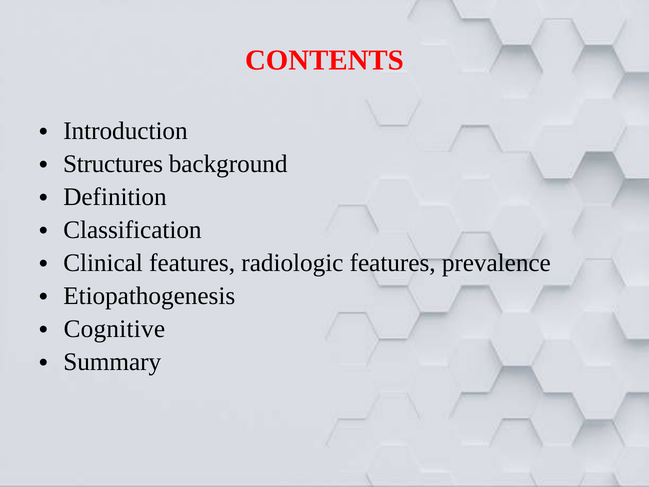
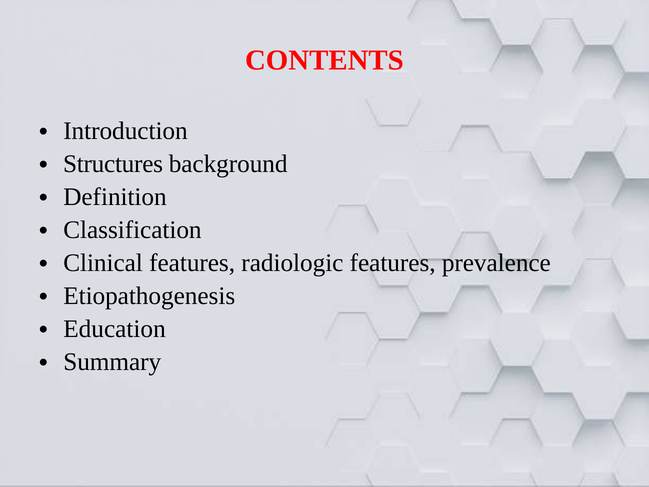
Cognitive: Cognitive -> Education (115, 329)
